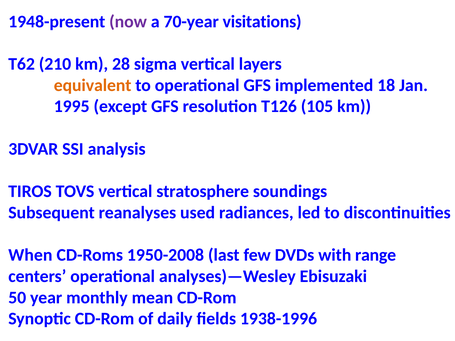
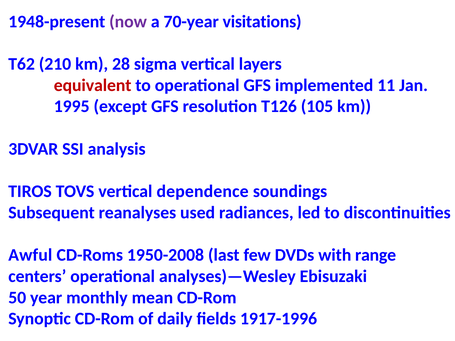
equivalent colour: orange -> red (93, 85)
18: 18 -> 11 (386, 85)
stratosphere: stratosphere -> dependence (203, 192)
When: When -> Awful (30, 255)
1938-1996: 1938-1996 -> 1917-1996 (279, 319)
